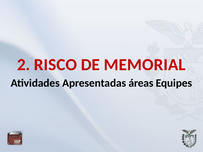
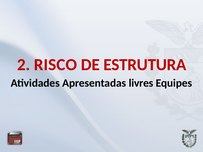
MEMORIAL: MEMORIAL -> ESTRUTURA (145, 65)
áreas: áreas -> livres (141, 83)
